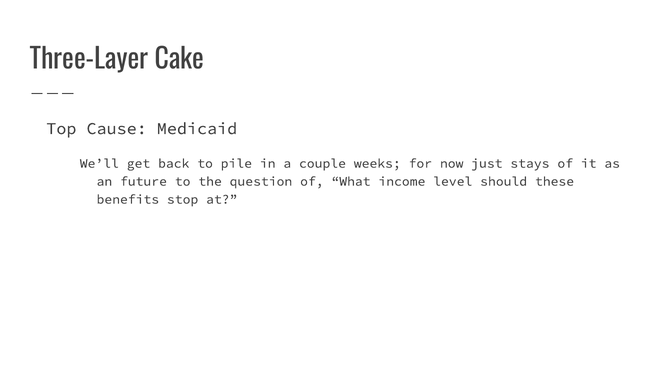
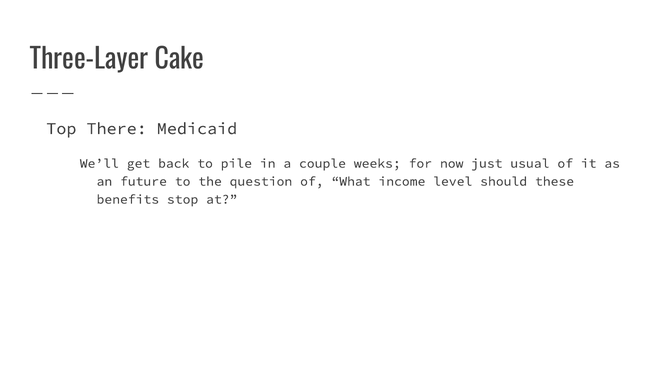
Cause: Cause -> There (117, 129)
stays: stays -> usual (530, 163)
